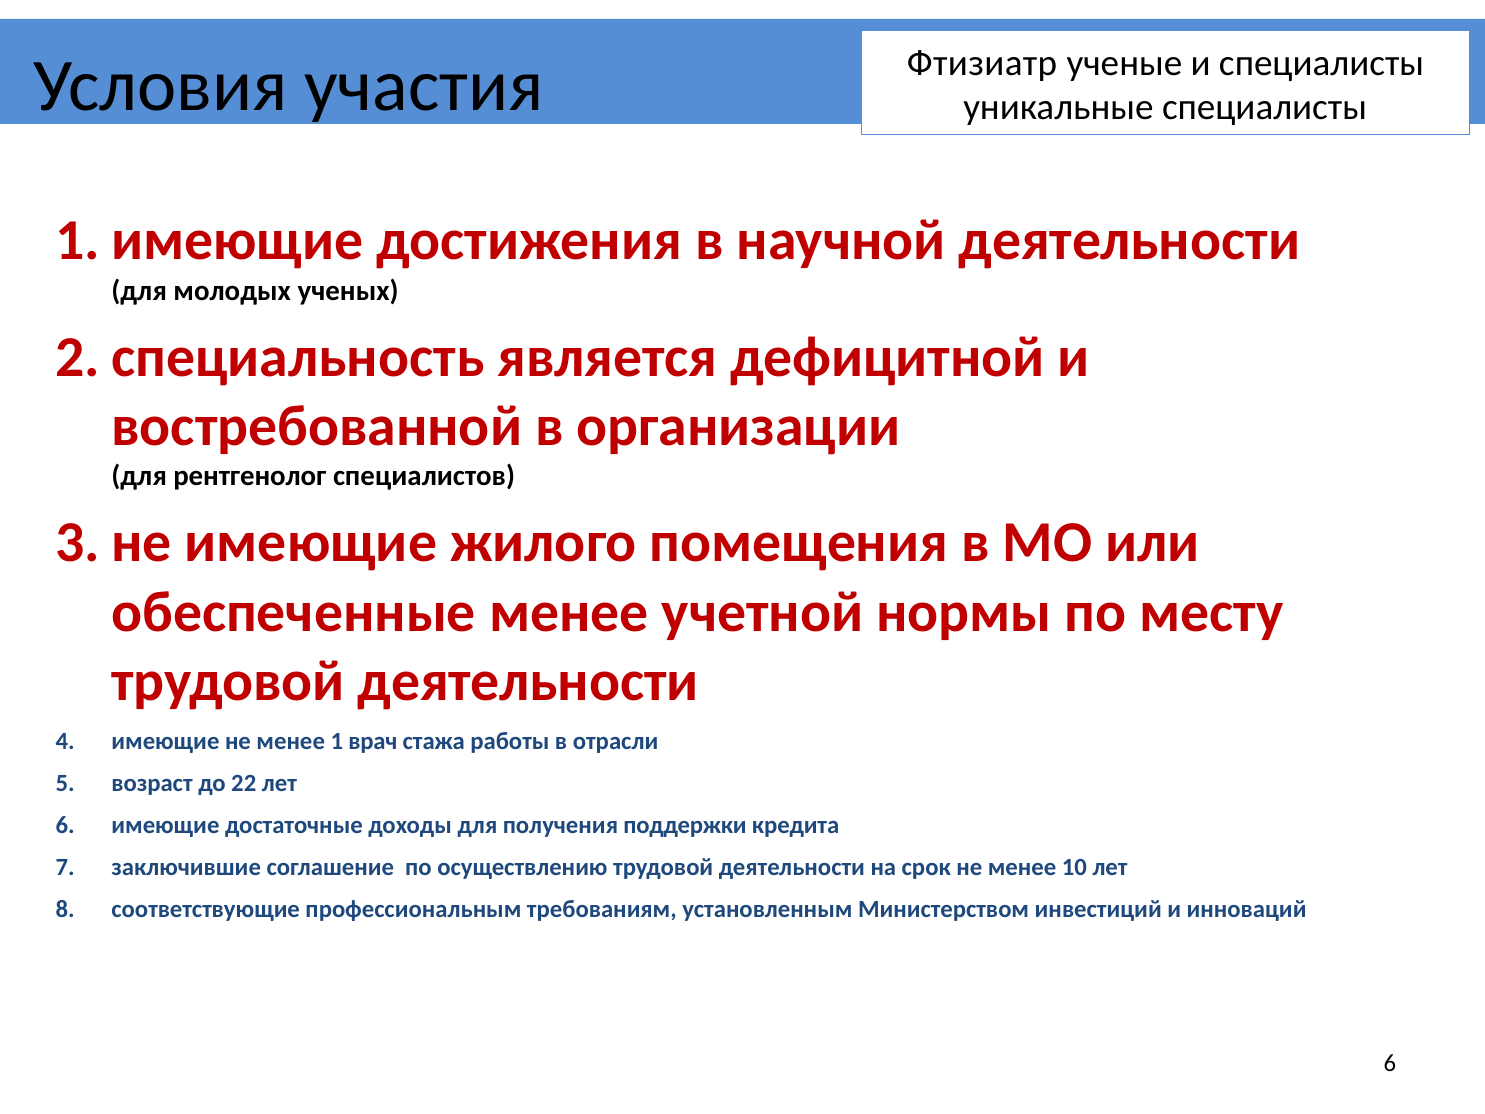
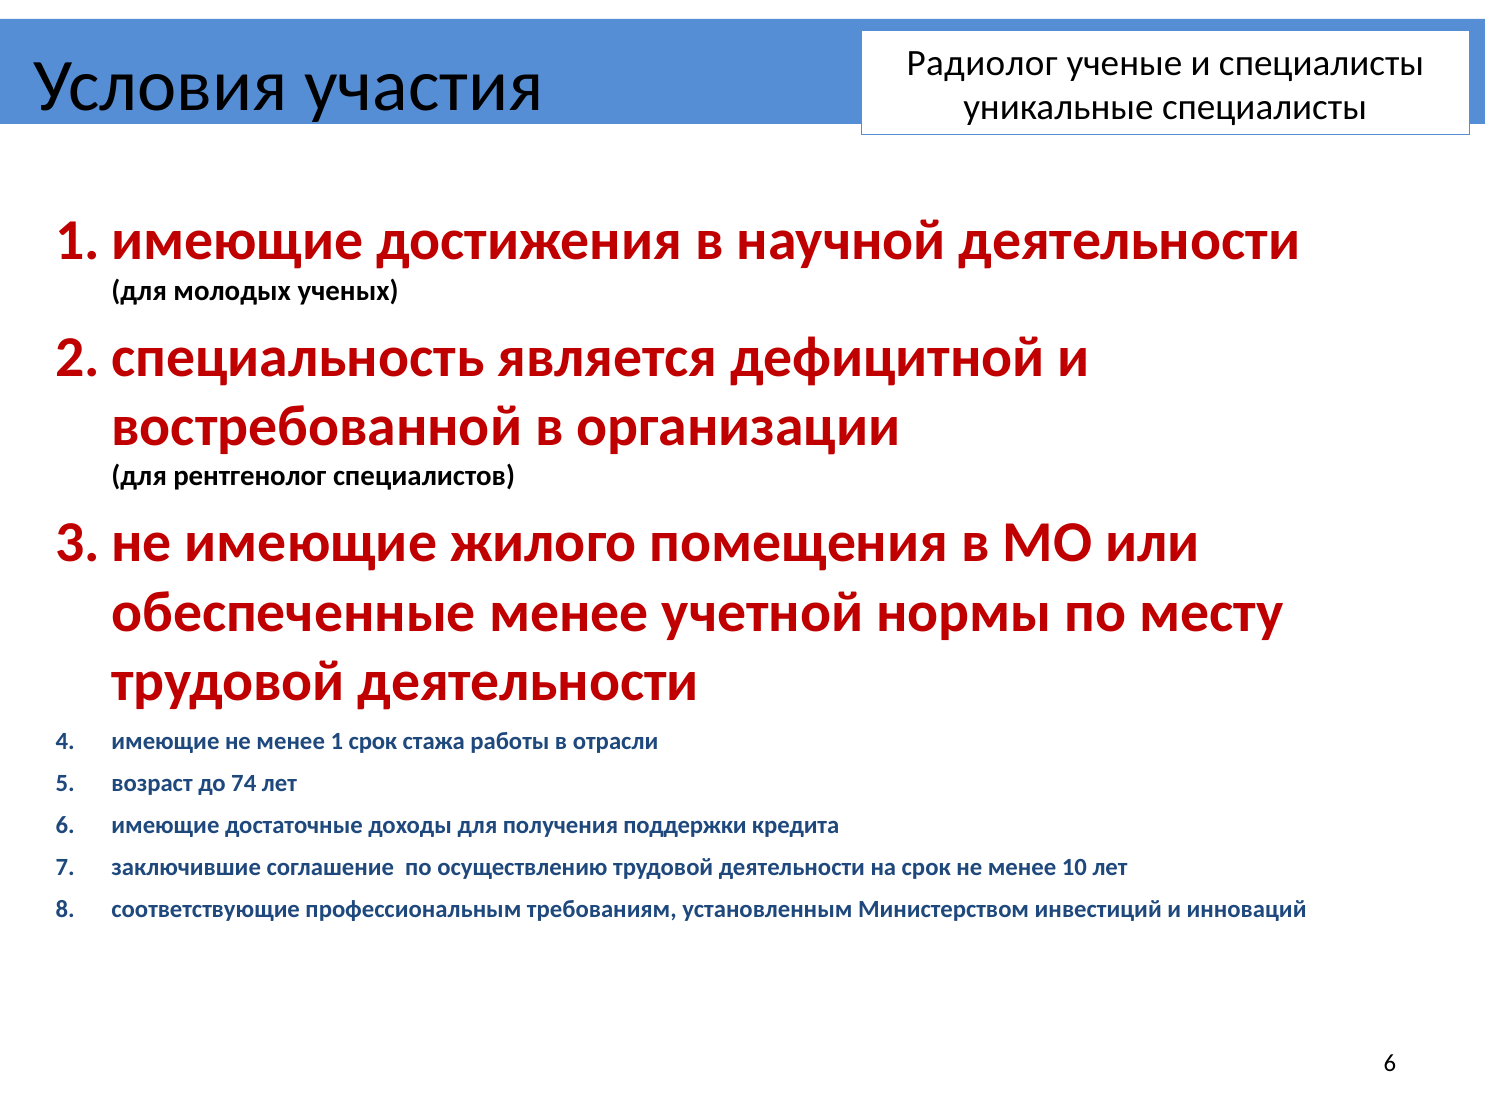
Фтизиатр: Фтизиатр -> Радиолог (982, 63)
1 врач: врач -> срок (373, 741)
22: 22 -> 74 (244, 783)
